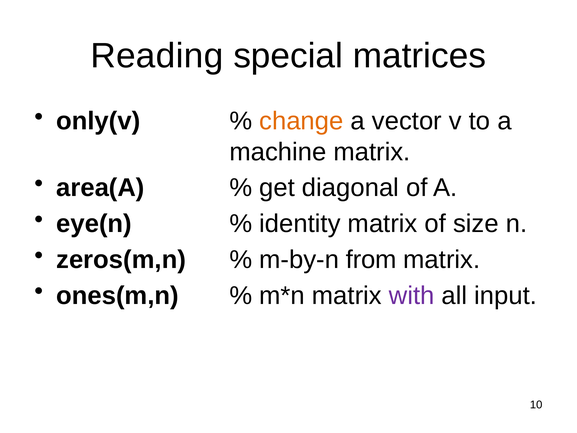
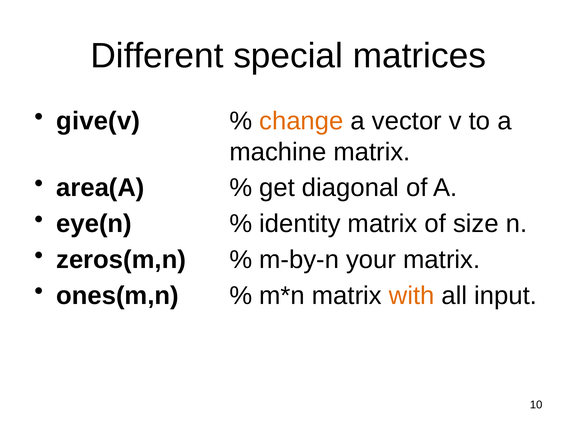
Reading: Reading -> Different (157, 56)
only(v: only(v -> give(v (98, 121)
from: from -> your (371, 260)
with colour: purple -> orange (412, 295)
